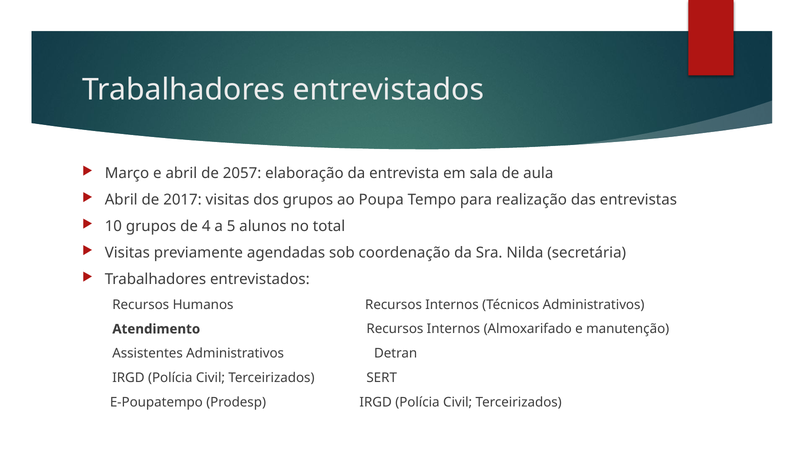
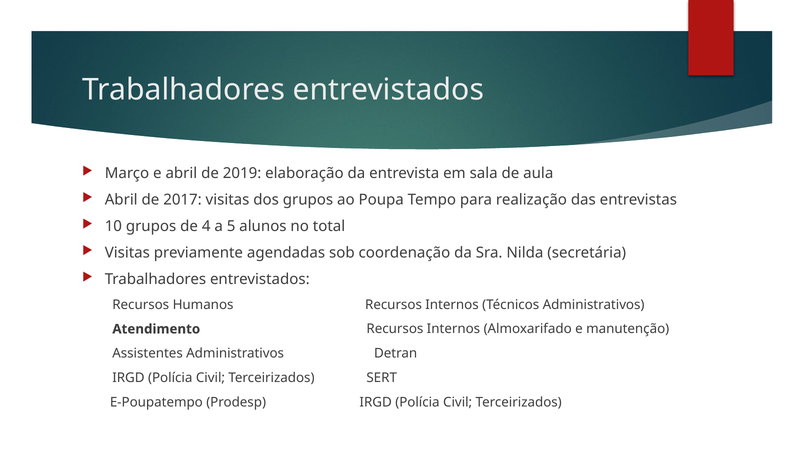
2057: 2057 -> 2019 (242, 174)
